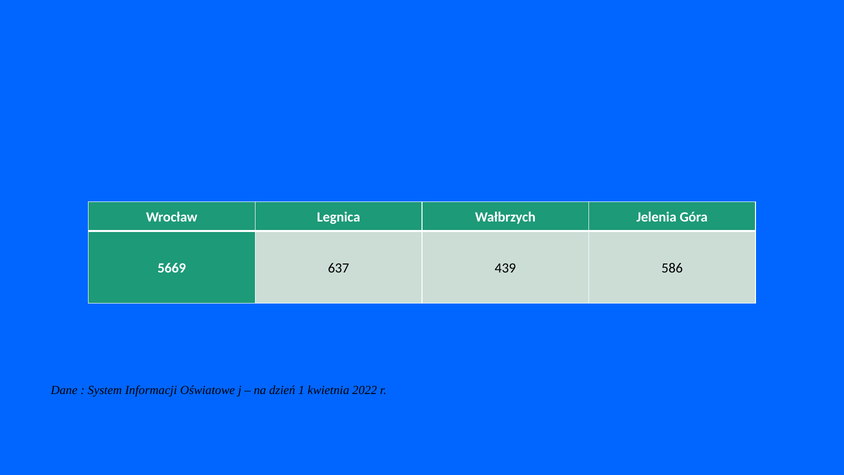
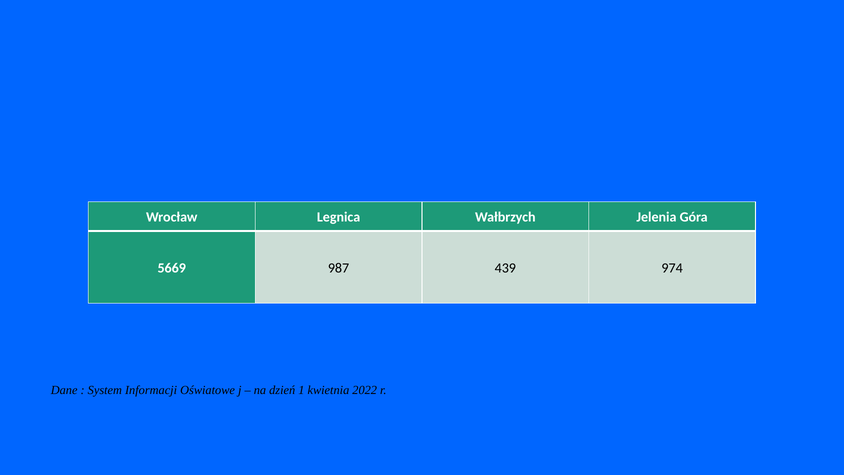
637: 637 -> 987 (339, 268)
586: 586 -> 974 (672, 268)
